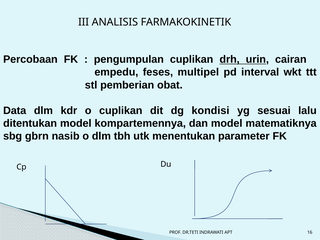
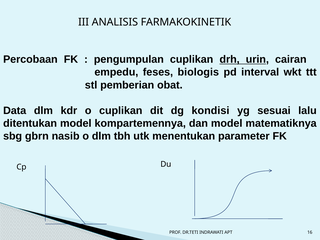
multipel: multipel -> biologis (198, 72)
